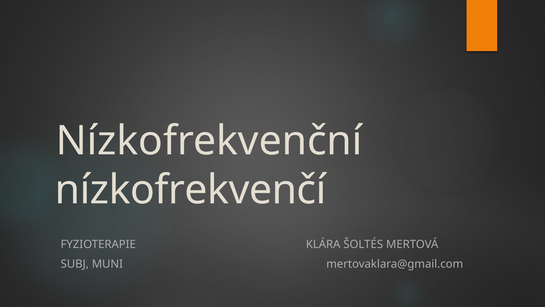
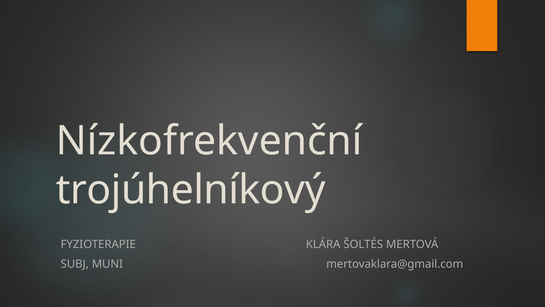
nízkofrekvenčí: nízkofrekvenčí -> trojúhelníkový (191, 190)
